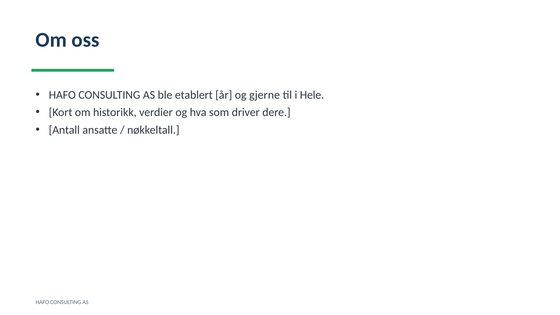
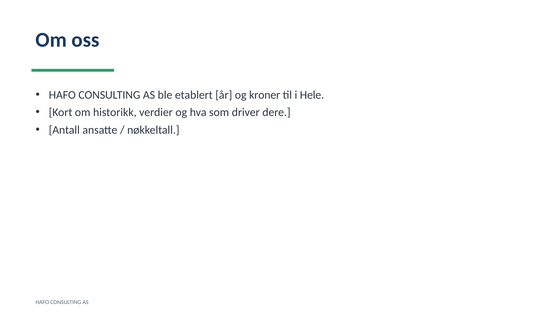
gjerne: gjerne -> kroner (265, 95)
